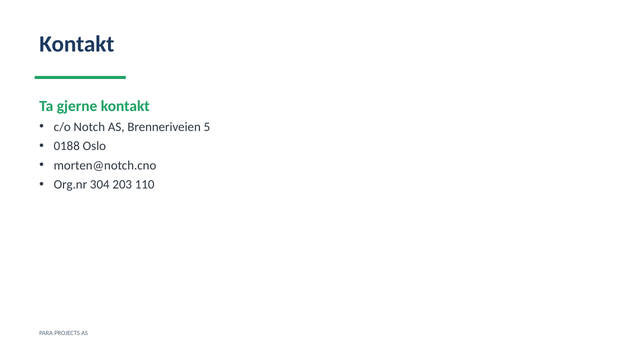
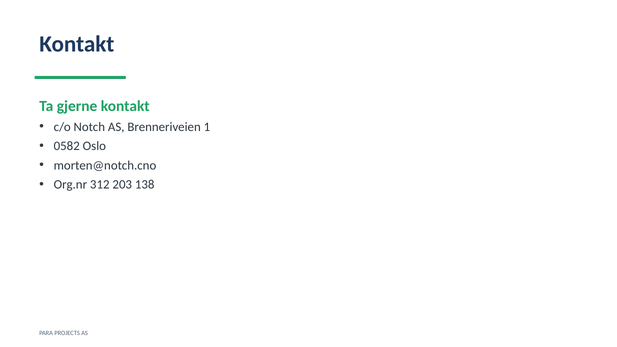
5: 5 -> 1 (207, 127)
0188: 0188 -> 0582 (67, 146)
304: 304 -> 312 (100, 185)
110: 110 -> 138 (145, 185)
